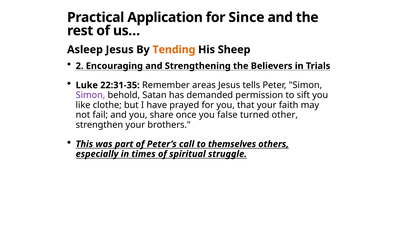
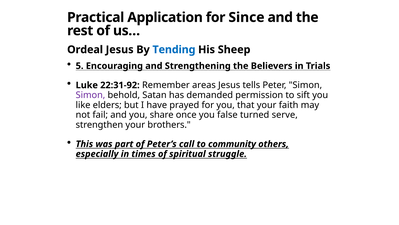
Asleep: Asleep -> Ordeal (85, 50)
Tending colour: orange -> blue (174, 50)
2: 2 -> 5 (80, 66)
22:31-35: 22:31-35 -> 22:31-92 (120, 85)
clothe: clothe -> elders (107, 105)
other: other -> serve (285, 115)
themselves: themselves -> community (232, 144)
